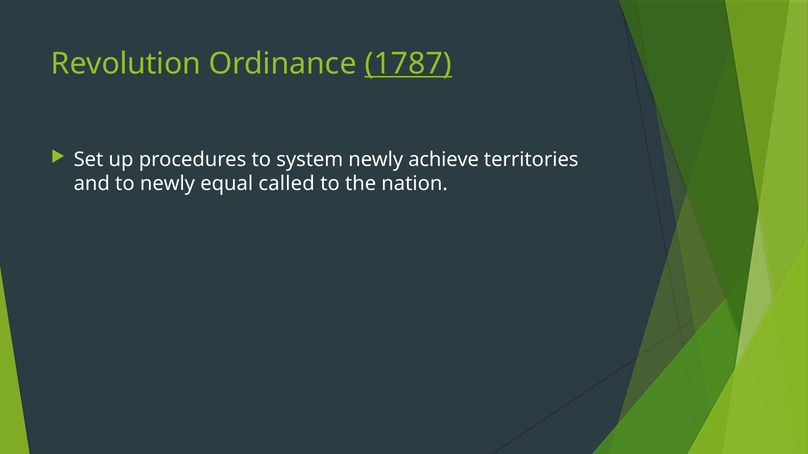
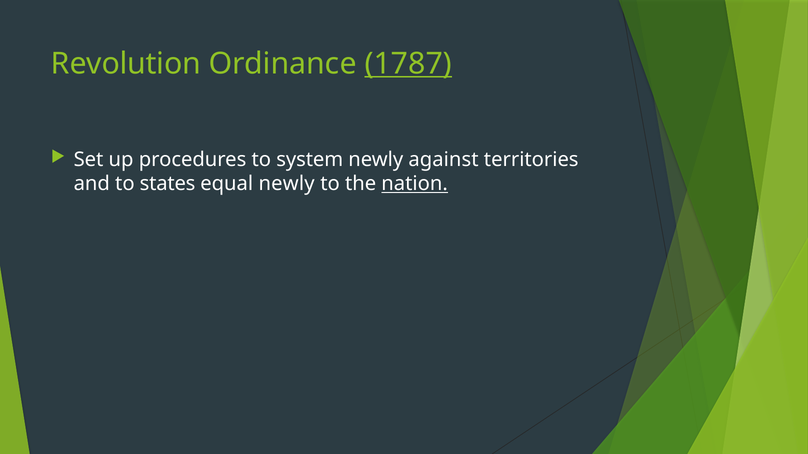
achieve: achieve -> against (443, 160)
to newly: newly -> states (168, 184)
equal called: called -> newly (287, 184)
nation underline: none -> present (415, 184)
